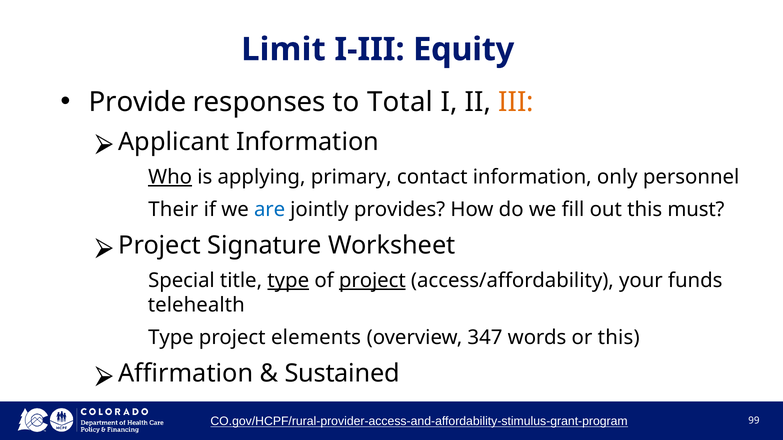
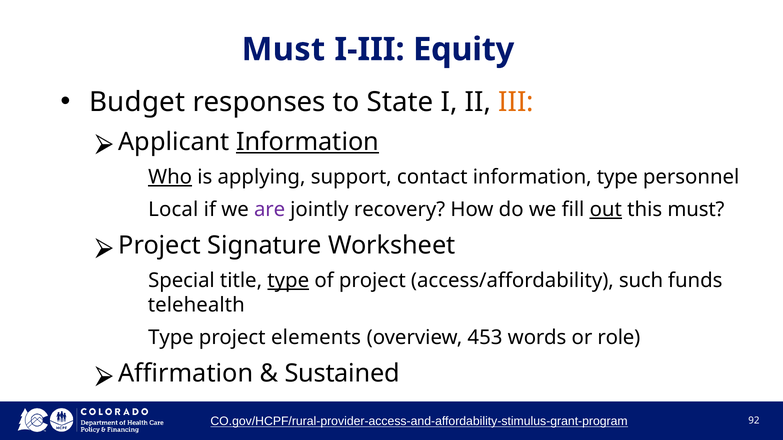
Limit: Limit -> Must (283, 50)
Provide: Provide -> Budget (137, 102)
Total: Total -> State (400, 102)
Information underline: none -> present (308, 142)
primary: primary -> support (351, 177)
information only: only -> type (617, 177)
Their: Their -> Local (173, 210)
are colour: blue -> purple (270, 210)
provides: provides -> recovery (400, 210)
out underline: none -> present (606, 210)
project underline: present -> none (372, 281)
your: your -> such (641, 281)
347: 347 -> 453 (485, 338)
or this: this -> role (619, 338)
99: 99 -> 92 (754, 421)
